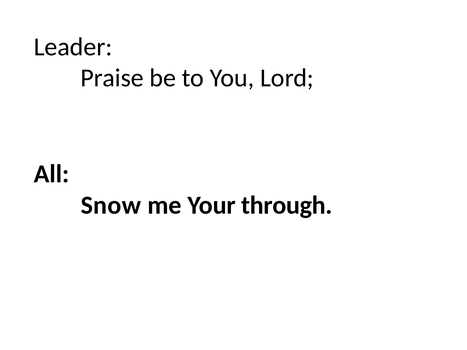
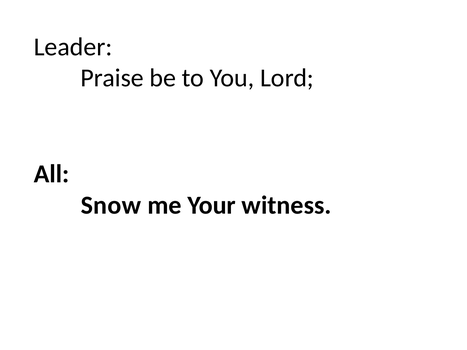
through: through -> witness (287, 205)
